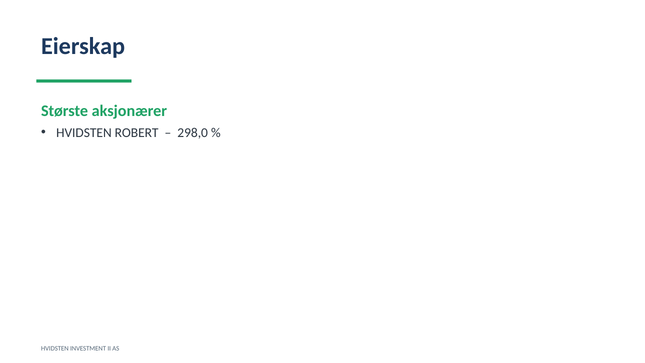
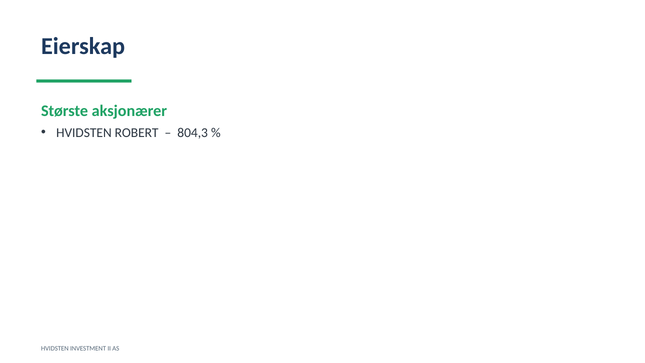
298,0: 298,0 -> 804,3 (193, 133)
